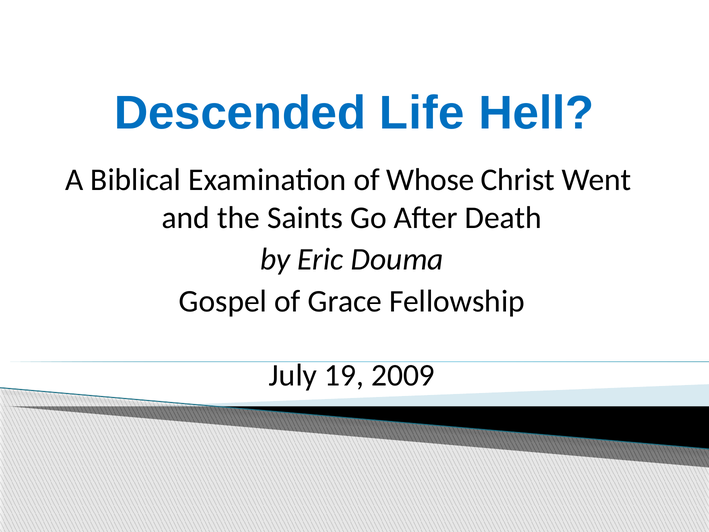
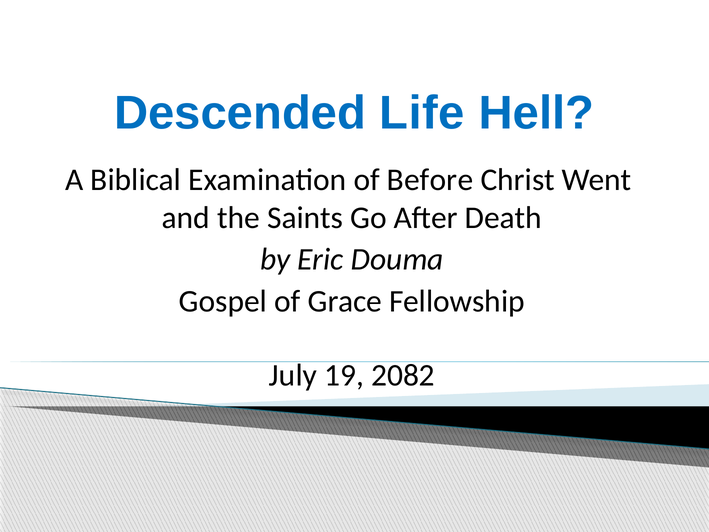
Whose: Whose -> Before (430, 180)
2009: 2009 -> 2082 (403, 375)
